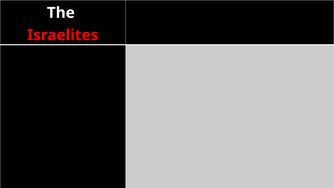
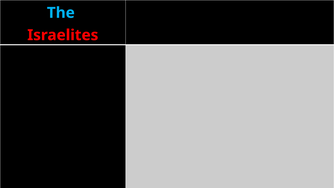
The colour: white -> light blue (61, 13)
